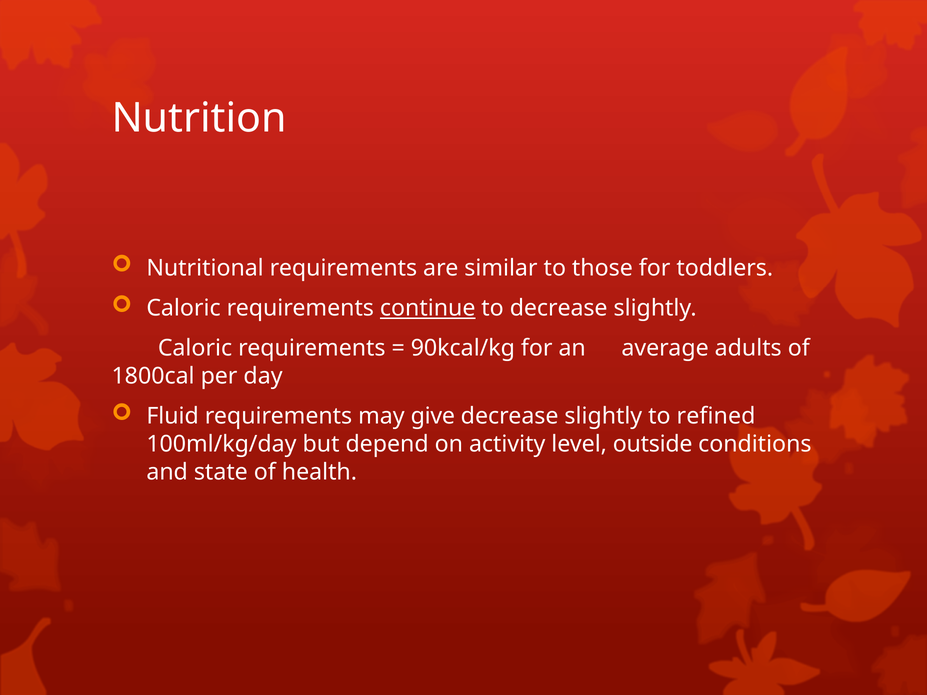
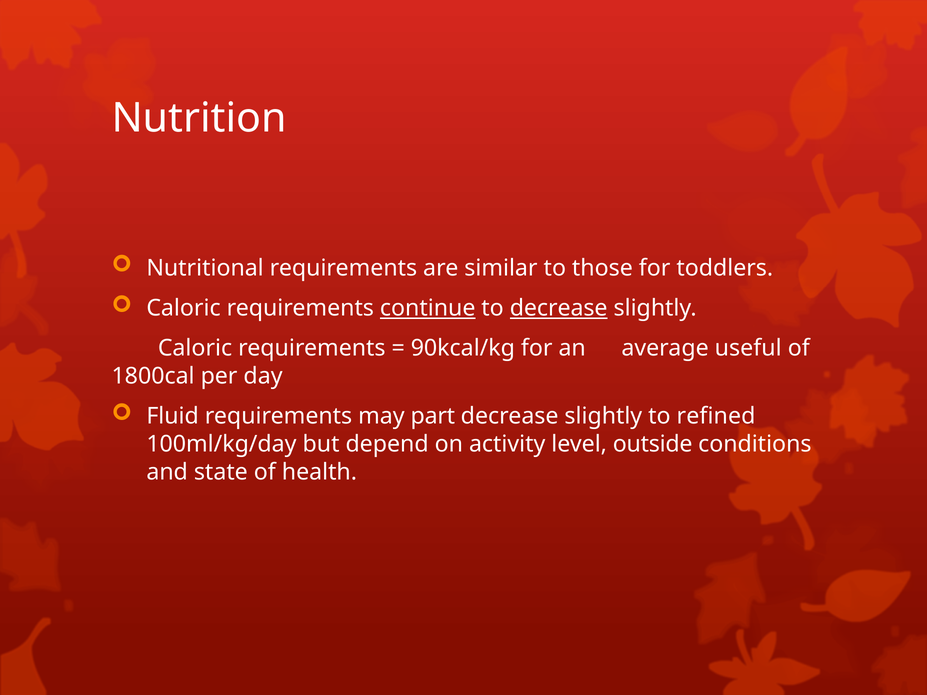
decrease underline: none -> present (559, 308)
adults: adults -> useful (748, 348)
give: give -> part (433, 416)
